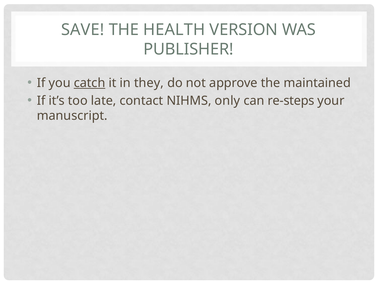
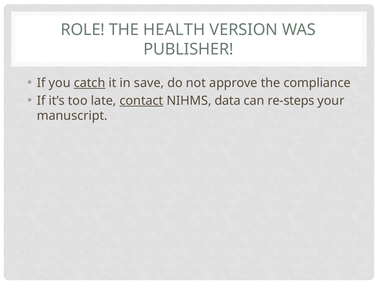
SAVE: SAVE -> ROLE (83, 30)
they: they -> save (149, 83)
maintained: maintained -> compliance (317, 83)
contact underline: none -> present (141, 100)
only: only -> data (228, 100)
